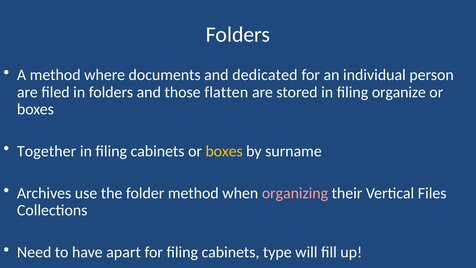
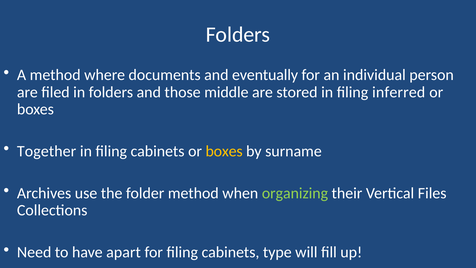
dedicated: dedicated -> eventually (265, 75)
flatten: flatten -> middle (226, 92)
organize: organize -> inferred (399, 92)
organizing colour: pink -> light green (295, 193)
